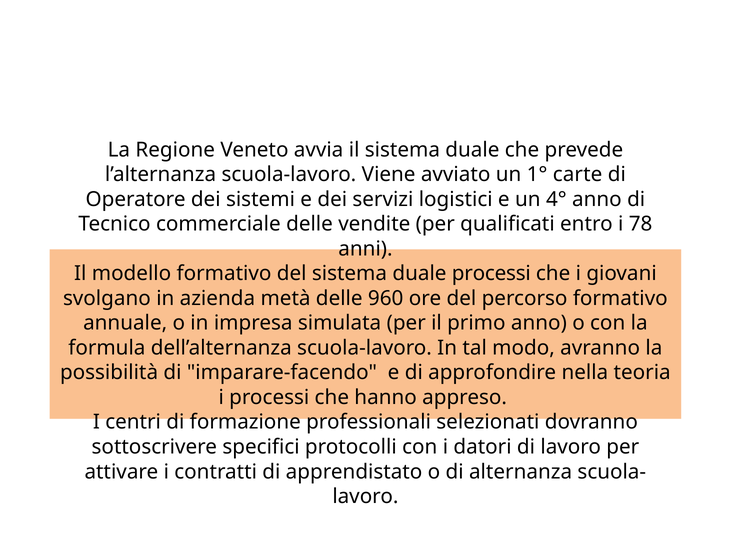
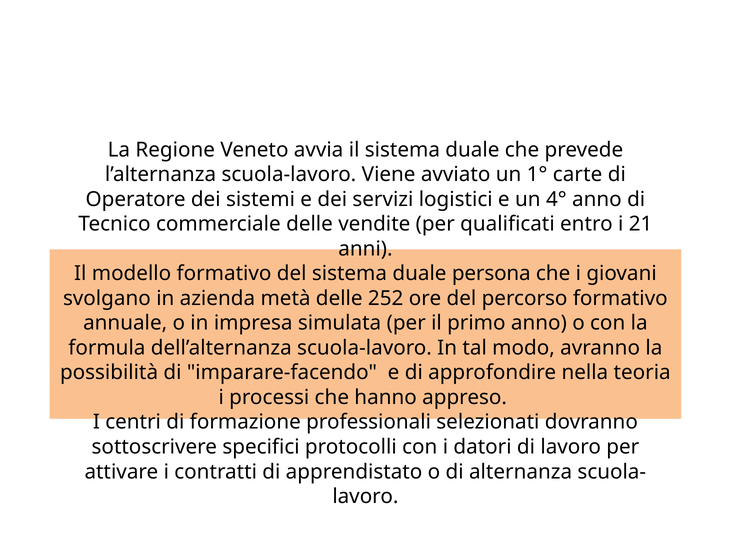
78: 78 -> 21 (641, 224)
duale processi: processi -> persona (491, 274)
960: 960 -> 252 (386, 298)
